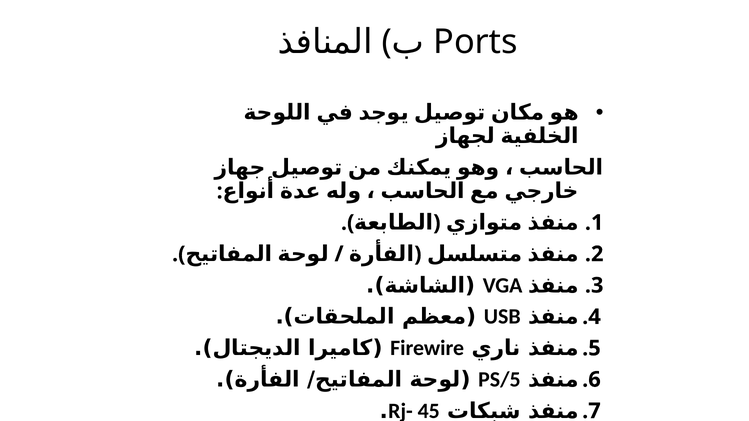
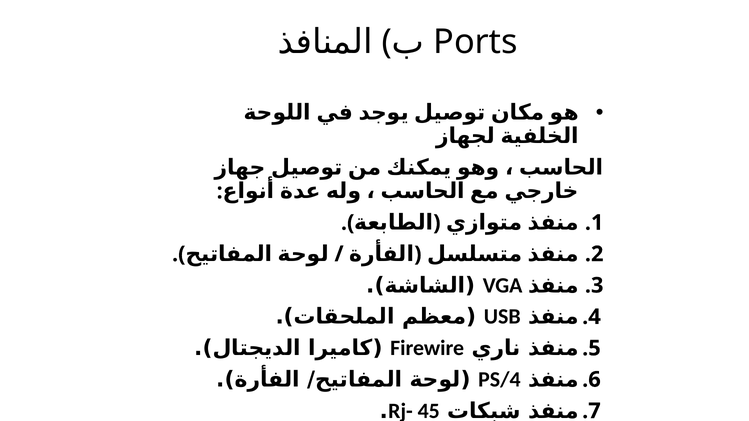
PS/5: PS/5 -> PS/4 (499, 380)
